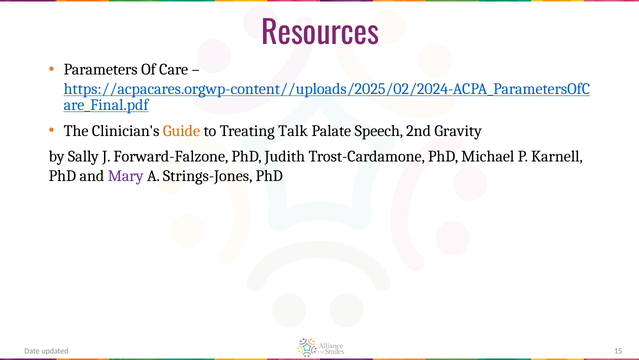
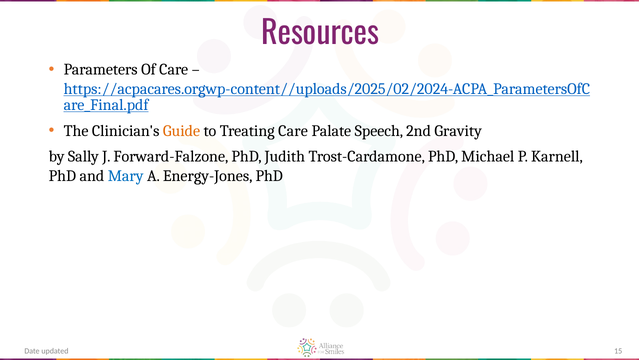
Treating Talk: Talk -> Care (293, 131)
Mary colour: purple -> blue (126, 176)
Strings-Jones: Strings-Jones -> Energy-Jones (208, 176)
